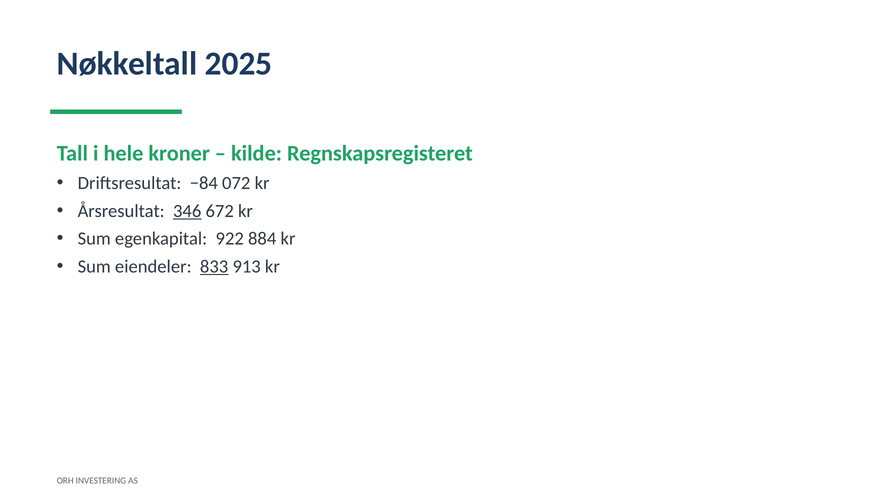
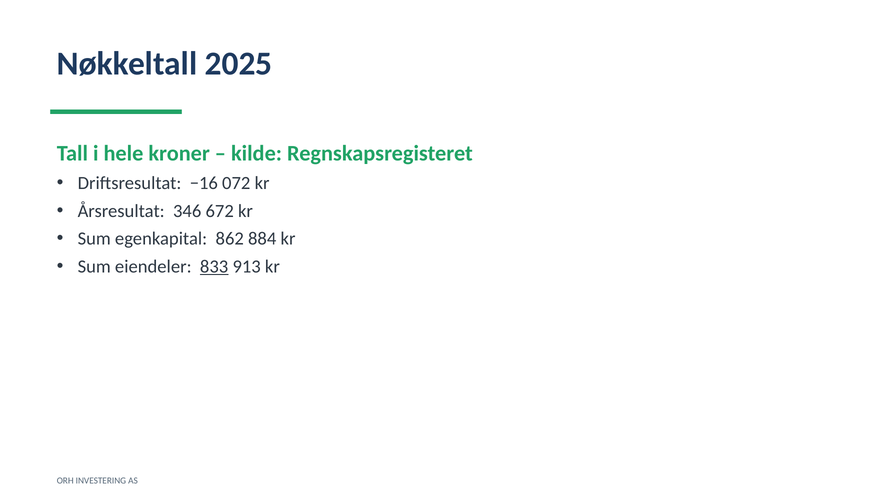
−84: −84 -> −16 (204, 183)
346 underline: present -> none (187, 211)
922: 922 -> 862 (230, 239)
